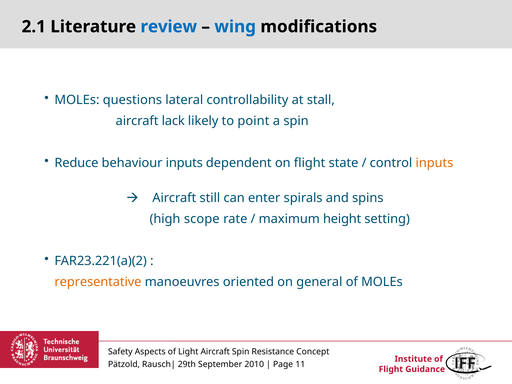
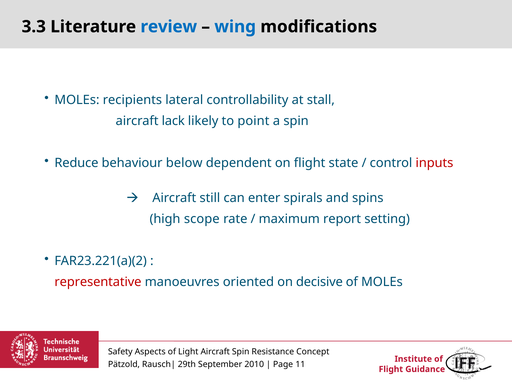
2.1: 2.1 -> 3.3 (34, 27)
questions: questions -> recipients (132, 100)
behaviour inputs: inputs -> below (184, 163)
inputs colour: orange -> red (434, 163)
height: height -> report (342, 219)
representative colour: orange -> red (98, 282)
general: general -> decisive (319, 282)
